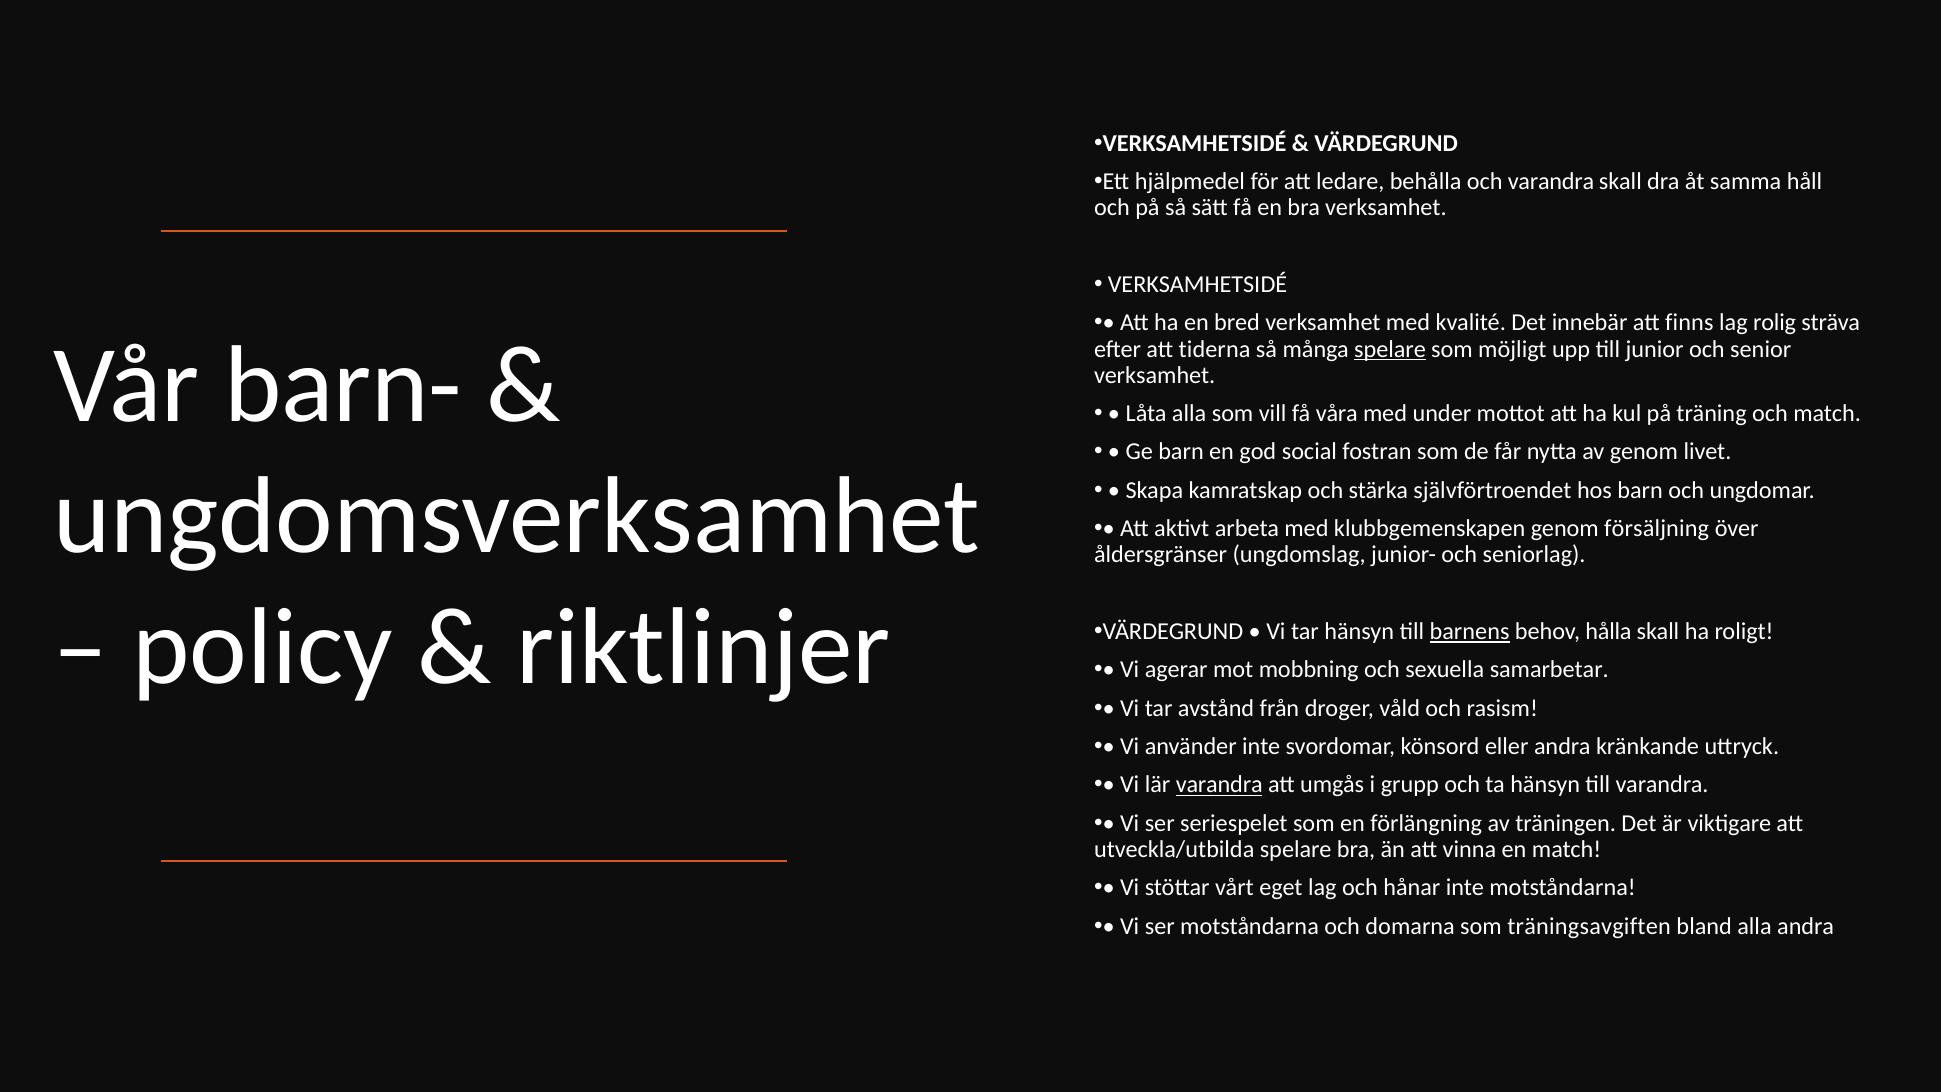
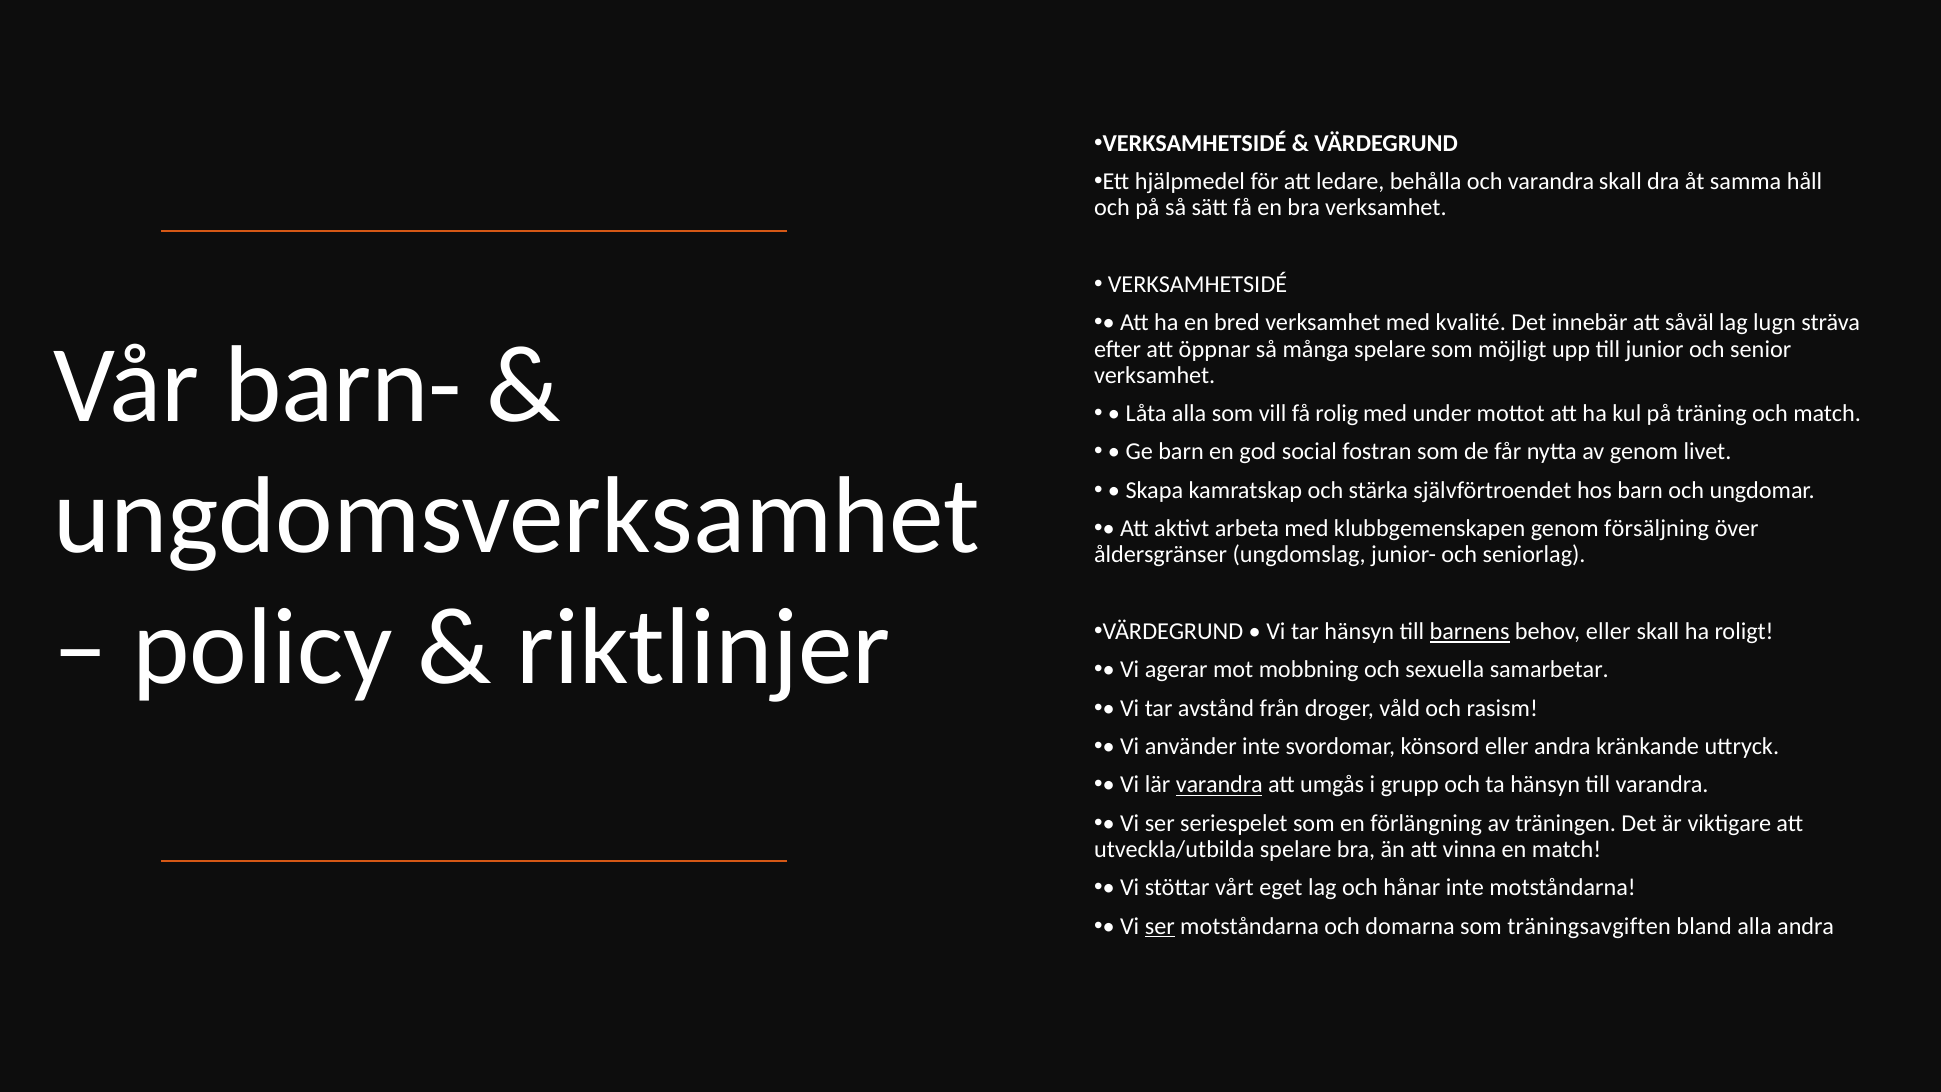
finns: finns -> såväl (1689, 323)
rolig: rolig -> lugn (1774, 323)
tiderna: tiderna -> öppnar (1215, 349)
spelare underline: present -> none (1390, 349)
våra: våra -> rolig (1337, 413)
behov hålla: hålla -> eller (1608, 631)
ser underline: none -> present (1160, 926)
